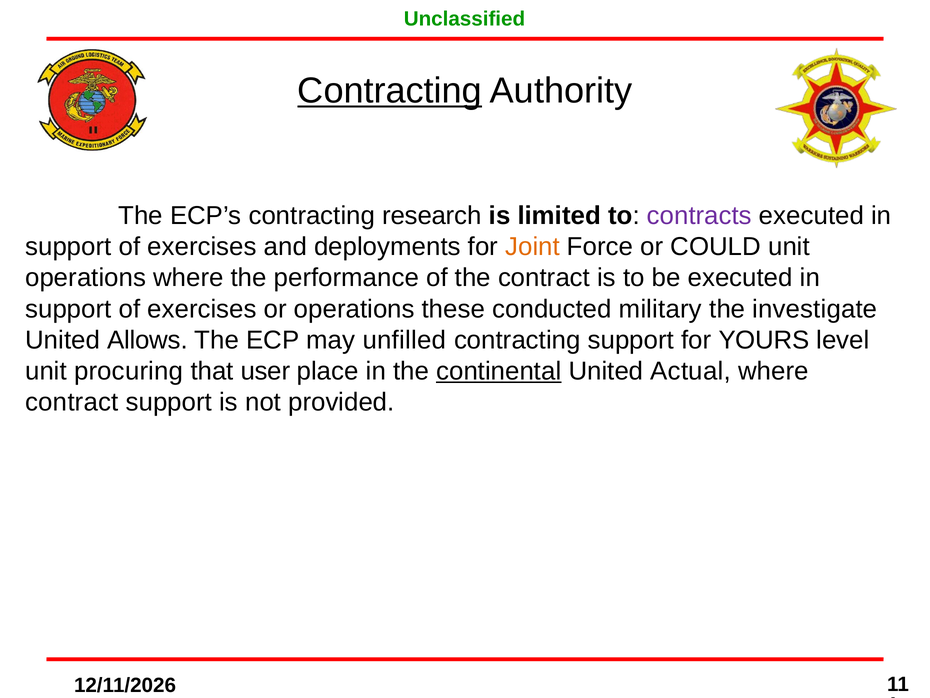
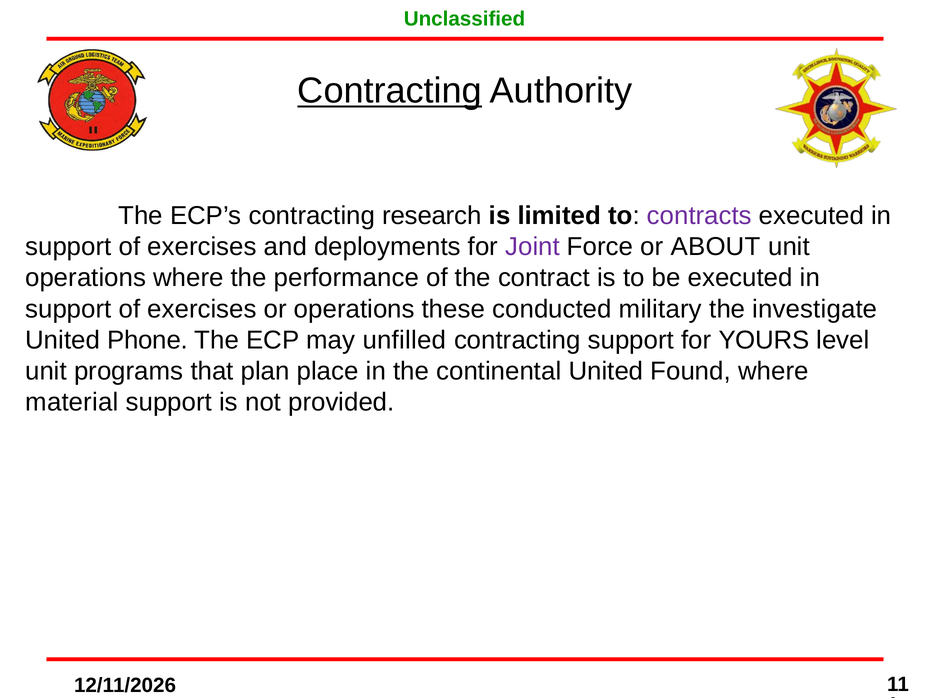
Joint colour: orange -> purple (532, 247)
COULD: COULD -> ABOUT (716, 247)
Allows: Allows -> Phone (148, 340)
procuring: procuring -> programs (129, 371)
user: user -> plan (265, 371)
continental underline: present -> none (499, 371)
Actual: Actual -> Found (691, 371)
contract: contract -> material (72, 402)
